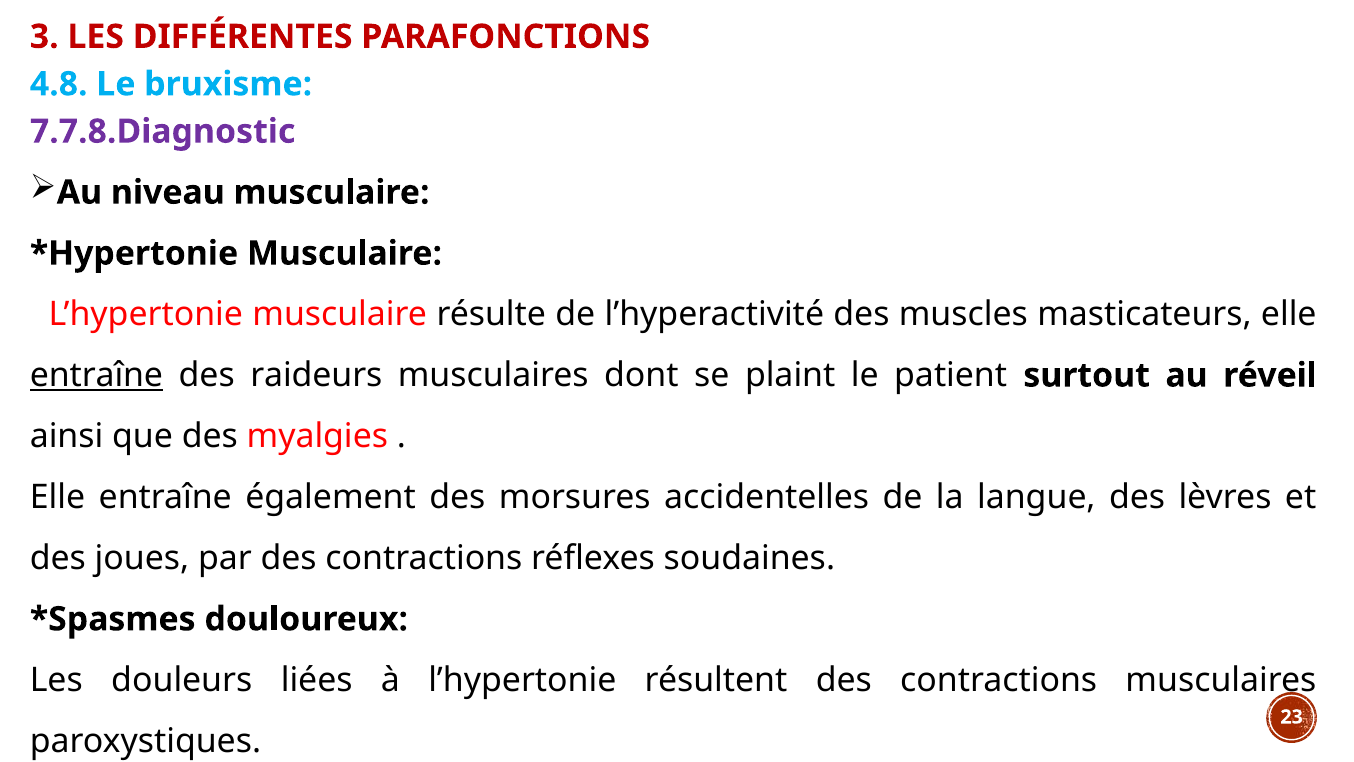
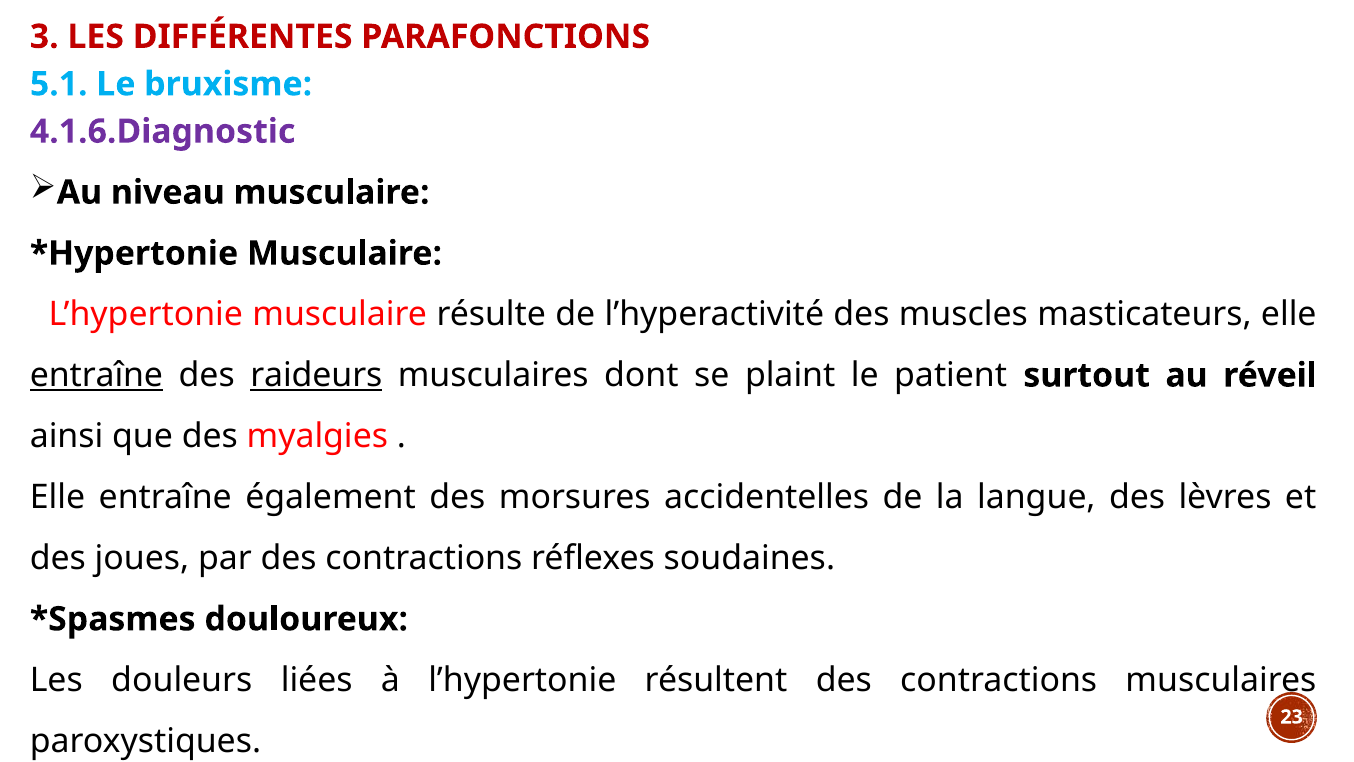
4.8: 4.8 -> 5.1 (59, 84)
7.7.8.Diagnostic: 7.7.8.Diagnostic -> 4.1.6.Diagnostic (163, 131)
raideurs underline: none -> present (316, 375)
